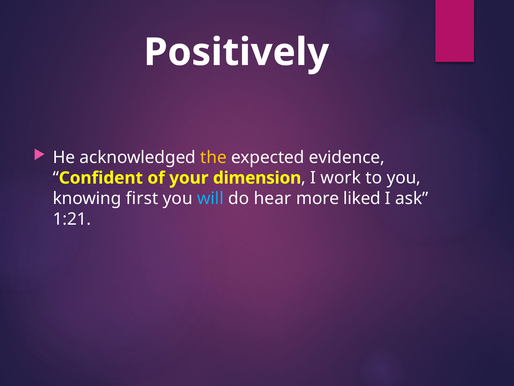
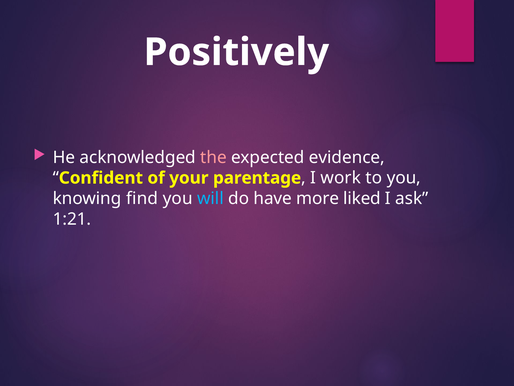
the colour: yellow -> pink (214, 157)
dimension: dimension -> parentage (257, 178)
first: first -> find (142, 198)
hear: hear -> have (273, 198)
